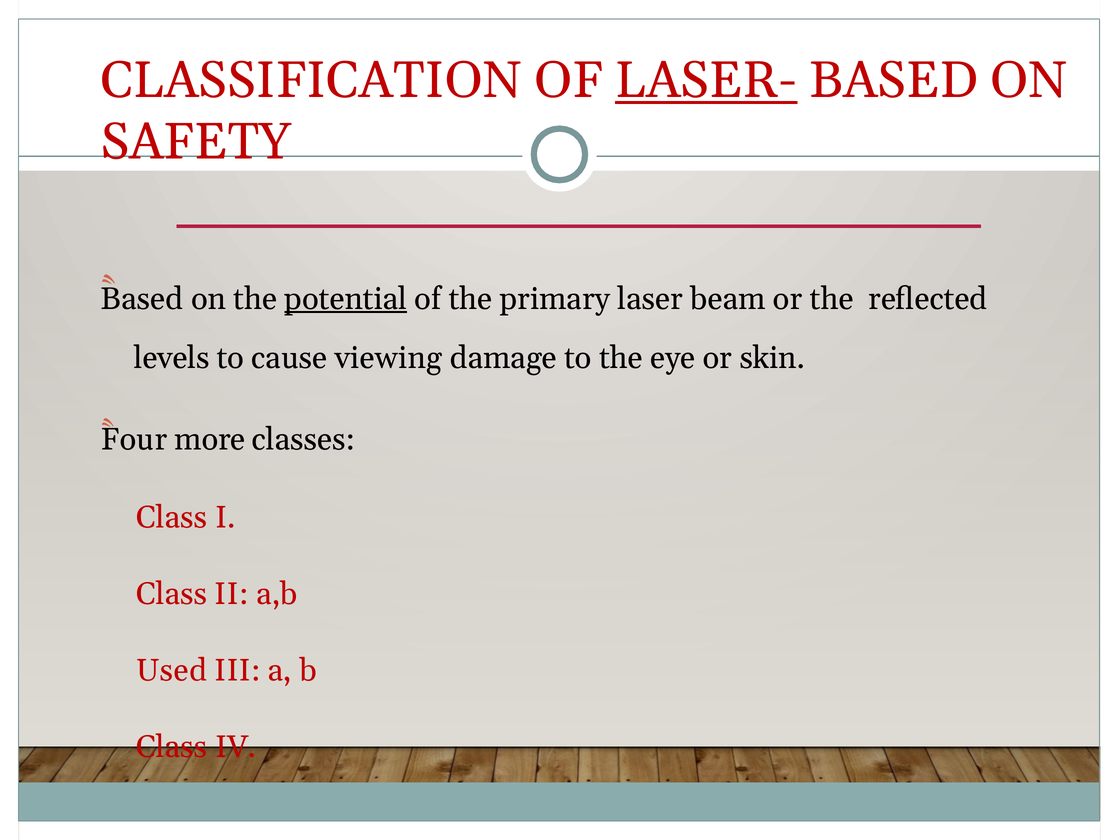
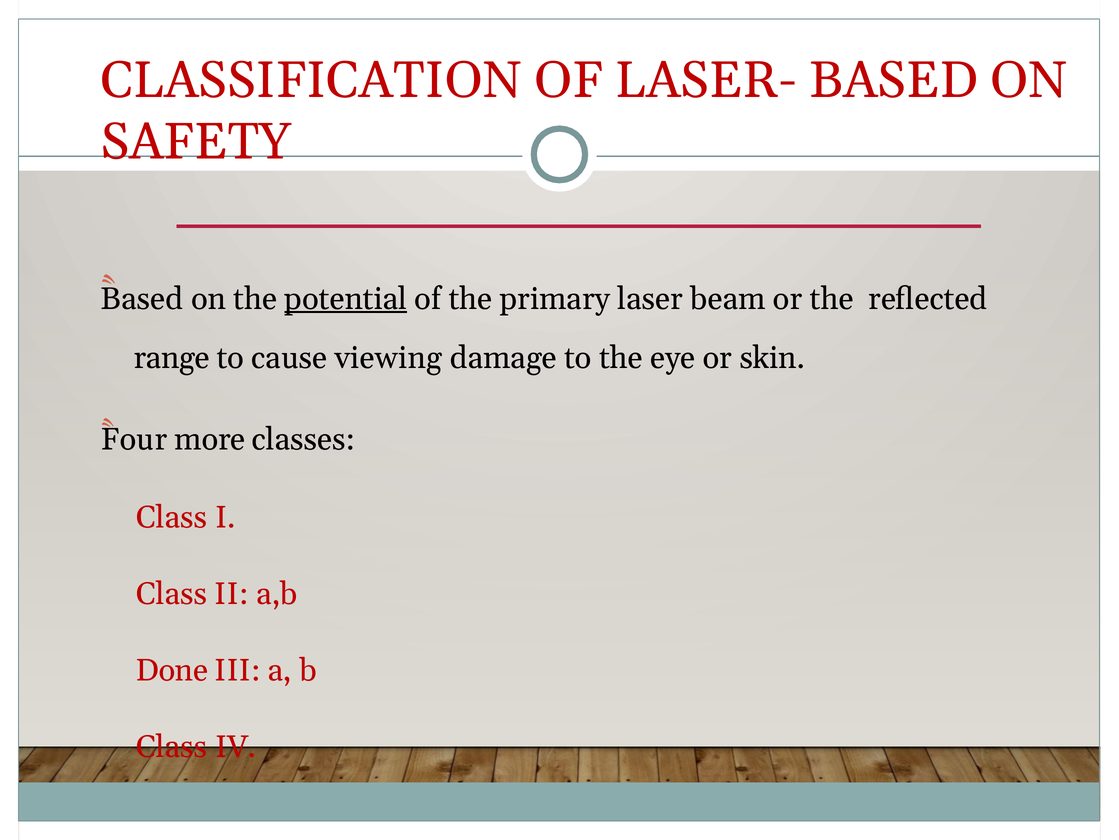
LASER- underline: present -> none (706, 80)
levels: levels -> range (172, 358)
Used: Used -> Done (172, 670)
